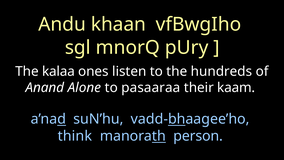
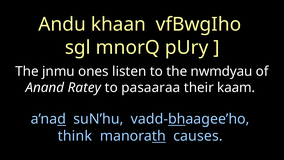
kalaa: kalaa -> jnmu (58, 71)
hundreds: hundreds -> nwmdyau (222, 71)
Alone: Alone -> Ratey (84, 87)
person: person -> causes (198, 136)
